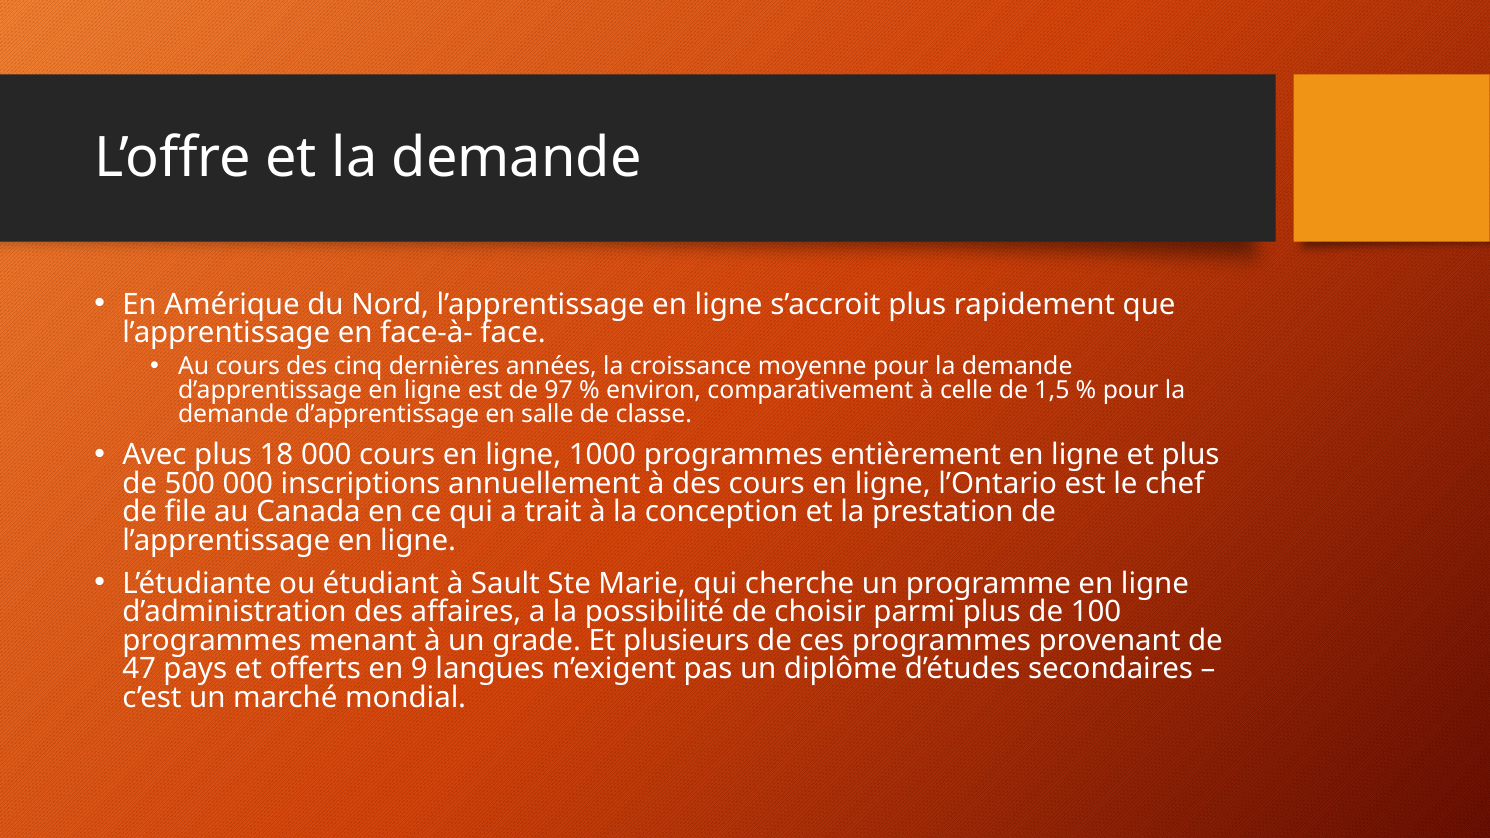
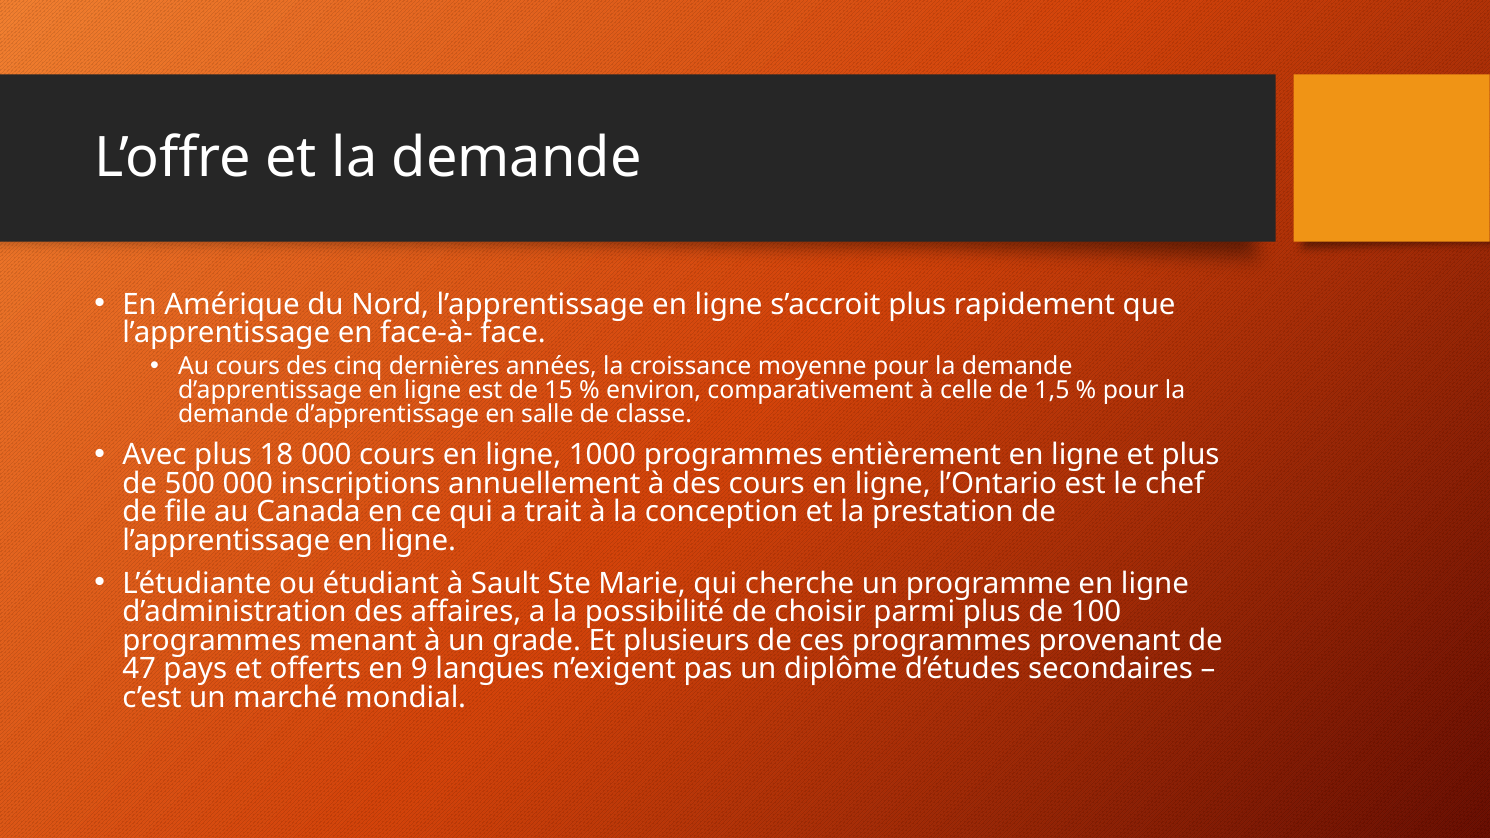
97: 97 -> 15 (559, 391)
